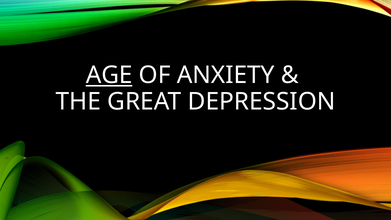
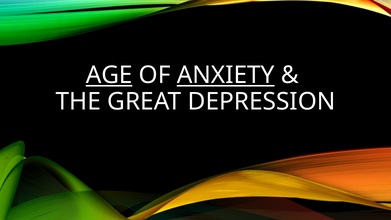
ANXIETY underline: none -> present (226, 75)
